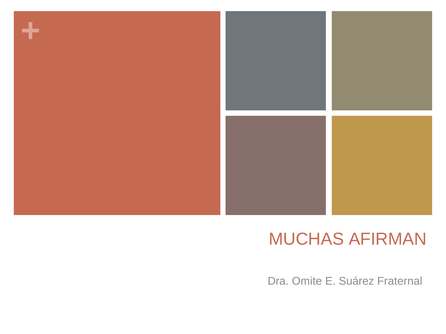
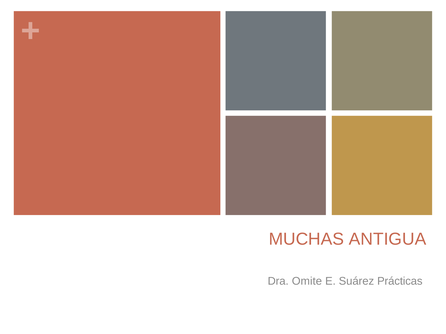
AFIRMAN: AFIRMAN -> ANTIGUA (388, 239)
Fraternal: Fraternal -> Prácticas (400, 282)
